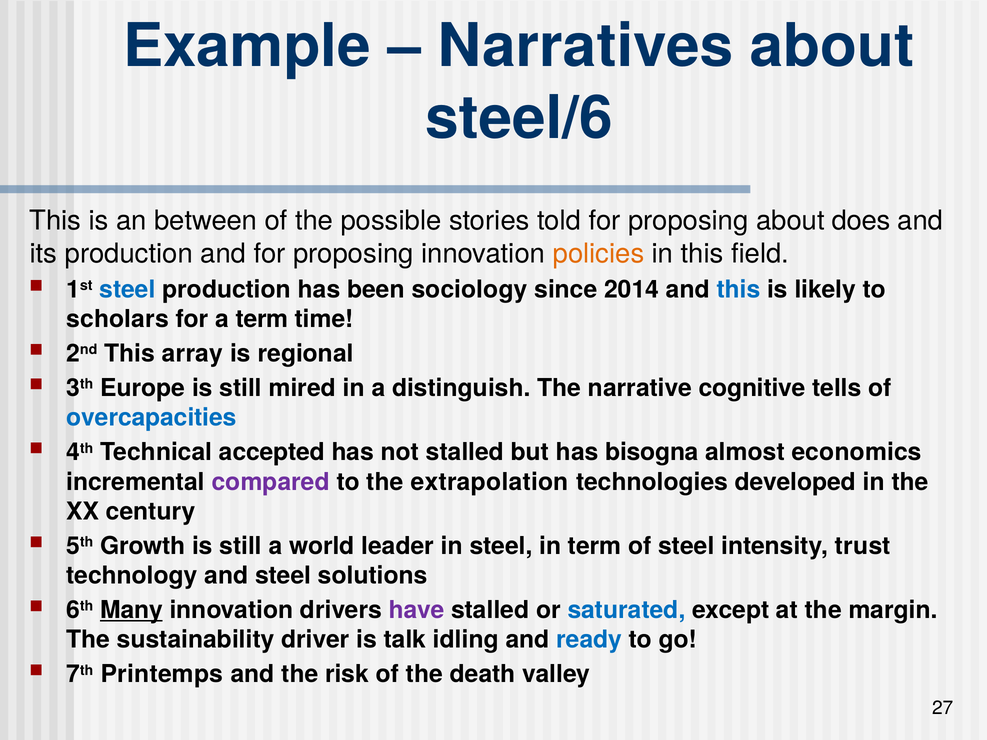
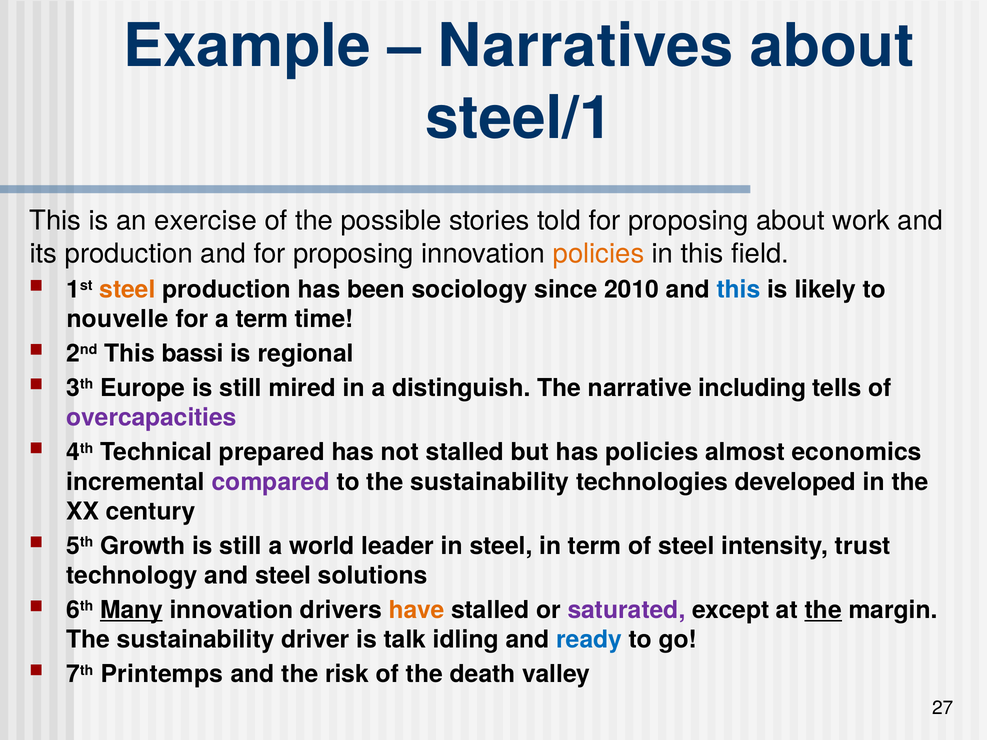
steel/6: steel/6 -> steel/1 (519, 119)
between: between -> exercise (206, 221)
does: does -> work (861, 221)
steel colour: blue -> orange (127, 290)
2014: 2014 -> 2010 (632, 290)
scholars: scholars -> nouvelle (117, 319)
array: array -> bassi (193, 354)
cognitive: cognitive -> including (752, 388)
overcapacities colour: blue -> purple (151, 418)
accepted: accepted -> prepared (272, 452)
has bisogna: bisogna -> policies (652, 452)
to the extrapolation: extrapolation -> sustainability (490, 482)
have colour: purple -> orange (417, 610)
saturated colour: blue -> purple (626, 610)
the underline: none -> present (823, 610)
